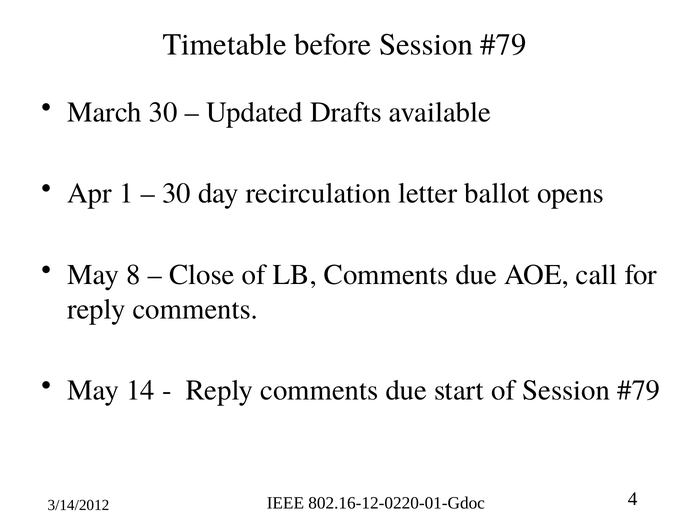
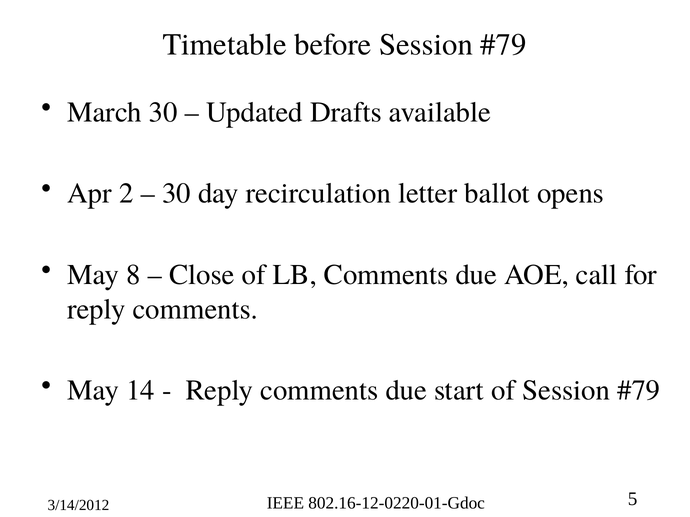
1: 1 -> 2 (126, 194)
4: 4 -> 5 (633, 499)
